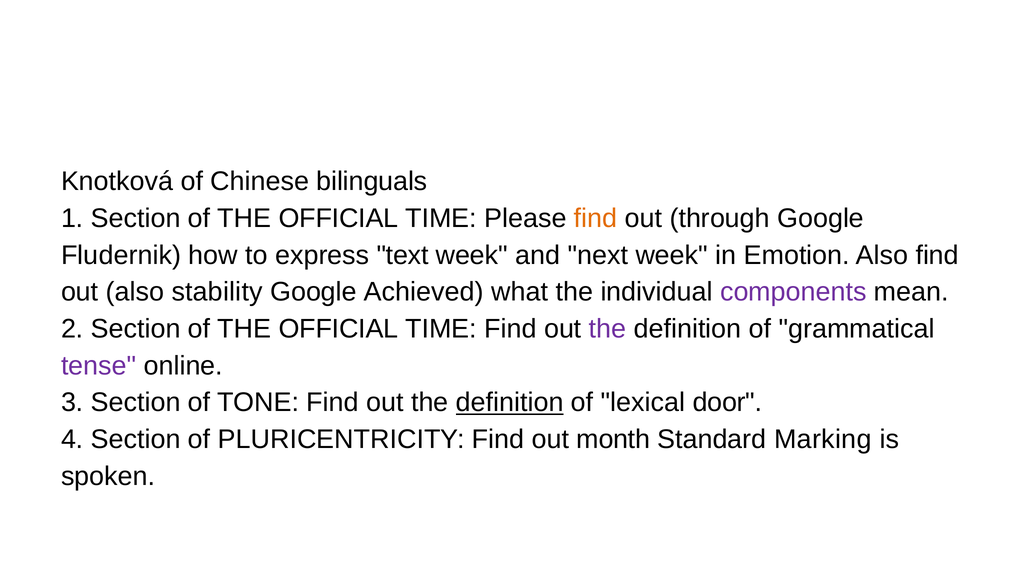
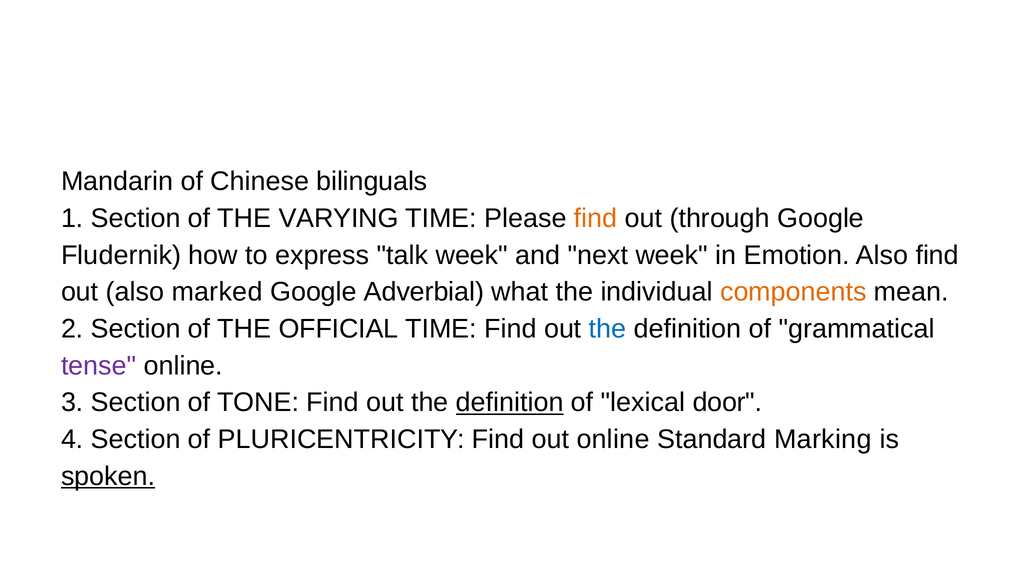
Knotková: Knotková -> Mandarin (117, 181)
OFFICIAL: OFFICIAL -> VARYING (339, 218)
text: text -> talk (402, 255)
stability: stability -> marked (217, 292)
Achieved: Achieved -> Adverbial (424, 292)
components colour: purple -> orange (793, 292)
the colour: purple -> blue (608, 329)
out month: month -> online (613, 439)
spoken underline: none -> present (108, 476)
